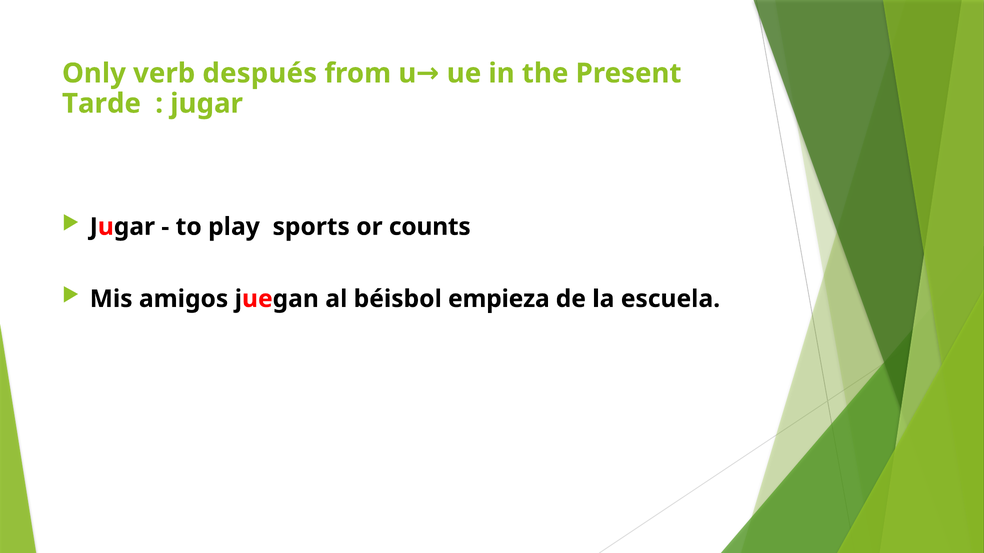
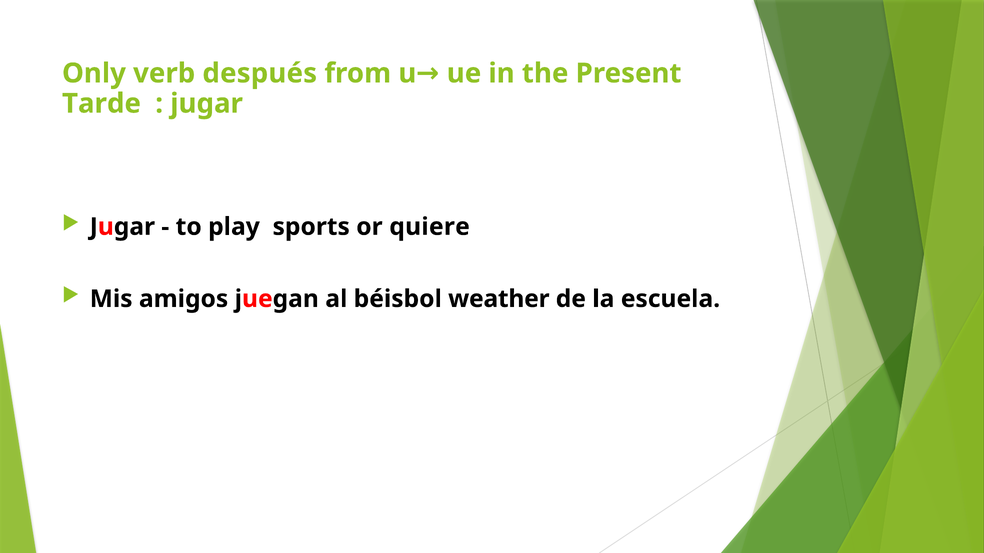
counts: counts -> quiere (430, 227)
empieza: empieza -> weather (499, 299)
